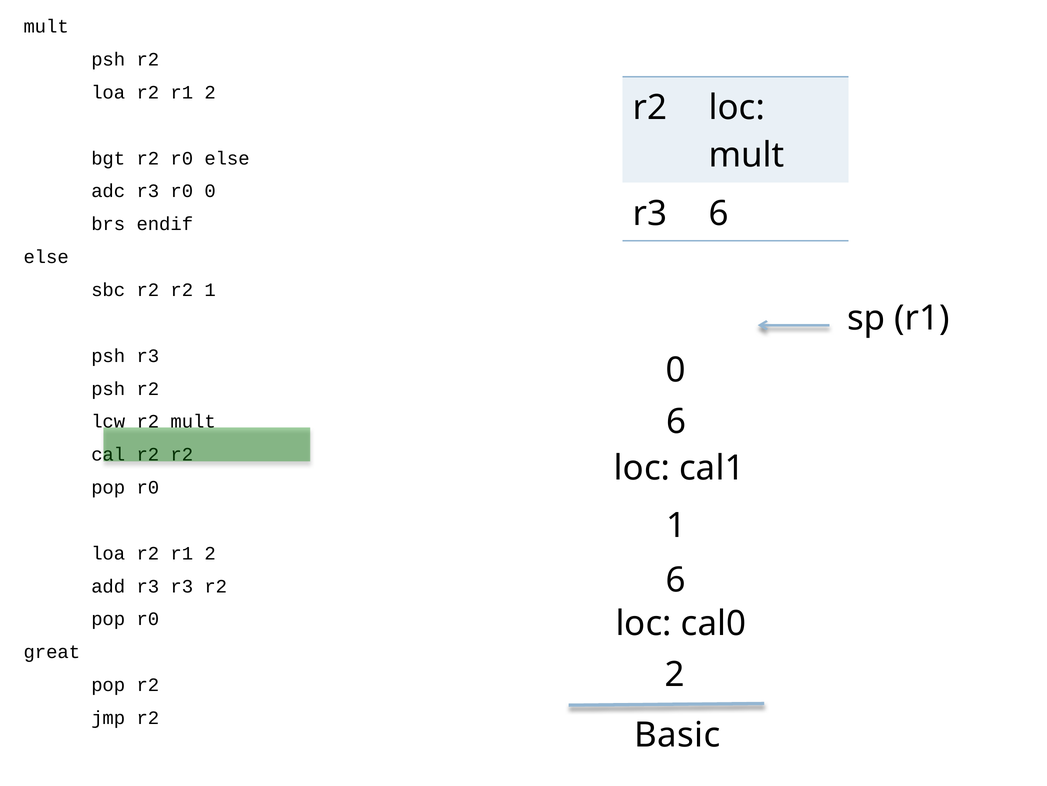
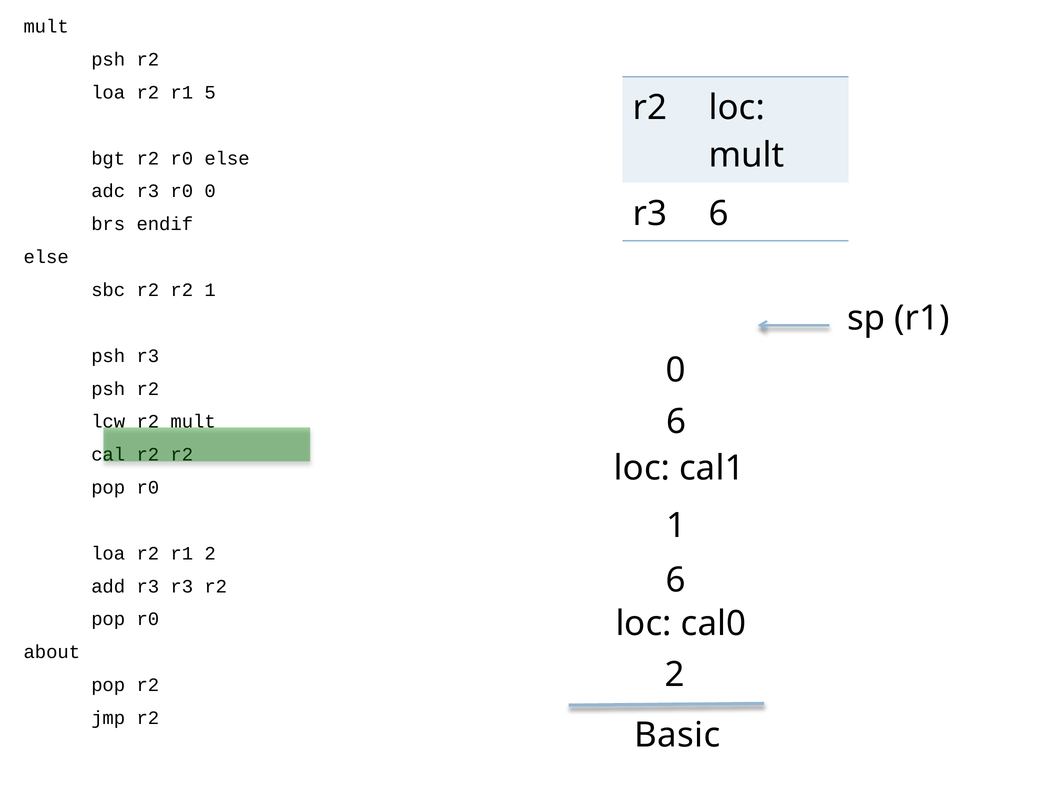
2: 2 -> 5 (210, 92)
great: great -> about (52, 652)
